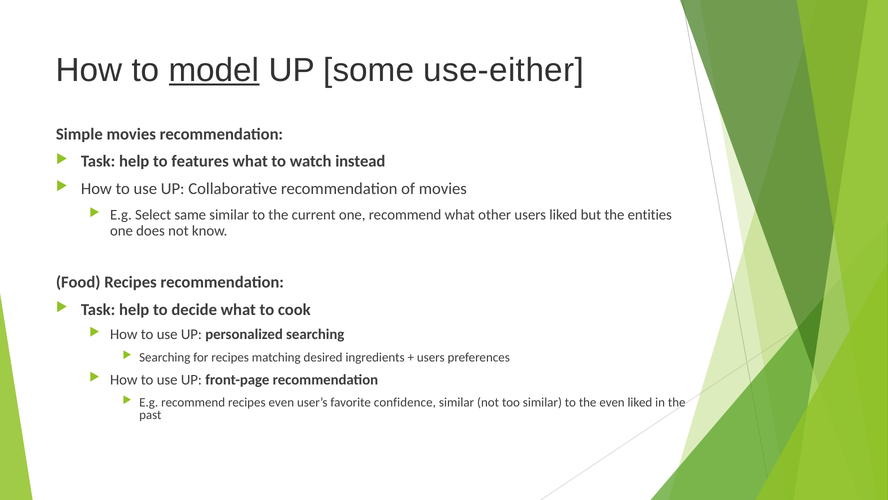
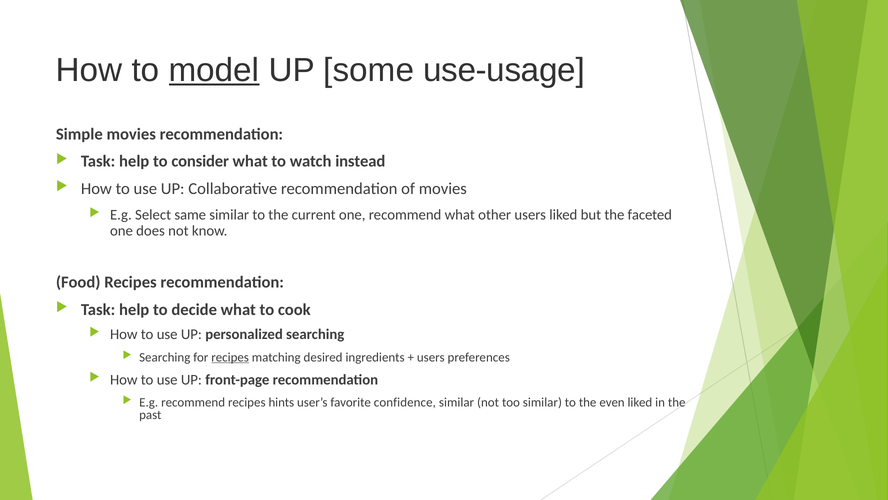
use-either: use-either -> use-usage (504, 70)
features: features -> consider (200, 161)
entities: entities -> faceted (650, 215)
recipes underline: none -> present (230, 357)
recipes even: even -> hints (281, 402)
